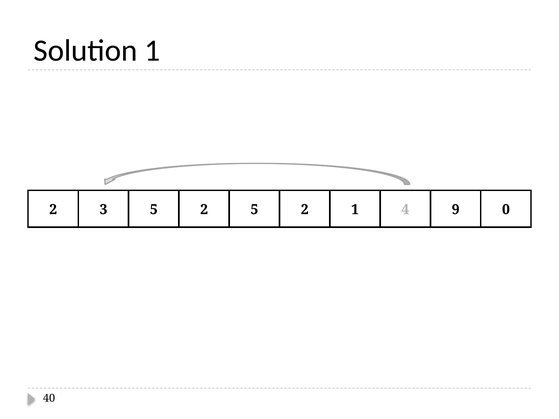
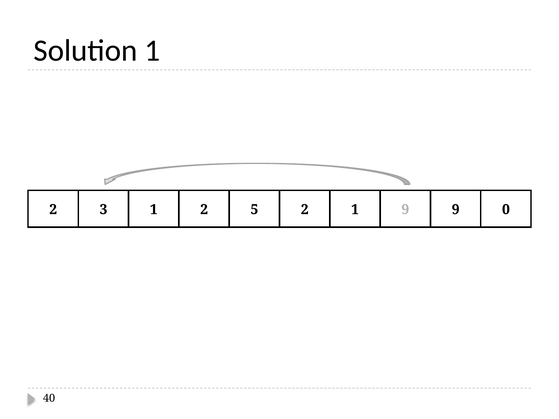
3 5: 5 -> 1 (154, 210)
1 4: 4 -> 9 (405, 210)
